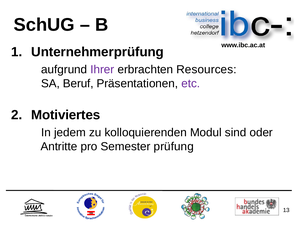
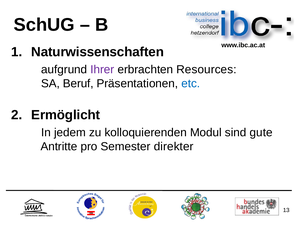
Unternehmerprüfung: Unternehmerprüfung -> Naturwissenschaften (98, 52)
etc colour: purple -> blue (191, 84)
Motiviertes: Motiviertes -> Ermöglicht (66, 115)
oder: oder -> gute (261, 133)
prüfung: prüfung -> direkter (174, 147)
